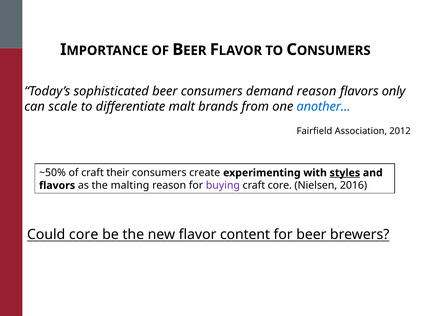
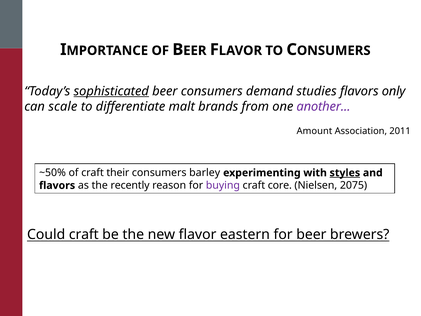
sophisticated underline: none -> present (111, 91)
demand reason: reason -> studies (317, 91)
another colour: blue -> purple (323, 107)
Fairfield: Fairfield -> Amount (314, 131)
2012: 2012 -> 2011 (400, 131)
create: create -> barley (205, 173)
malting: malting -> recently (130, 185)
2016: 2016 -> 2075 (354, 185)
Could core: core -> craft (84, 234)
content: content -> eastern (245, 234)
